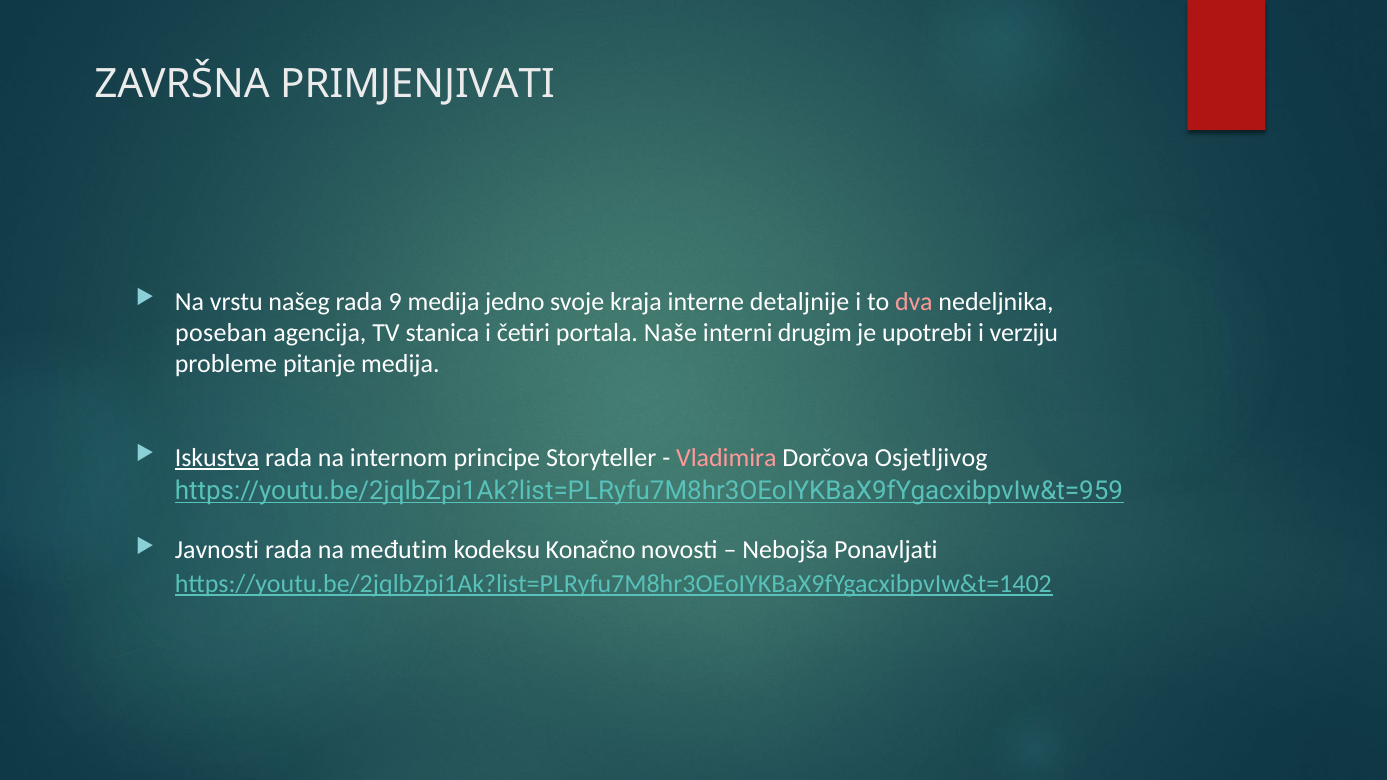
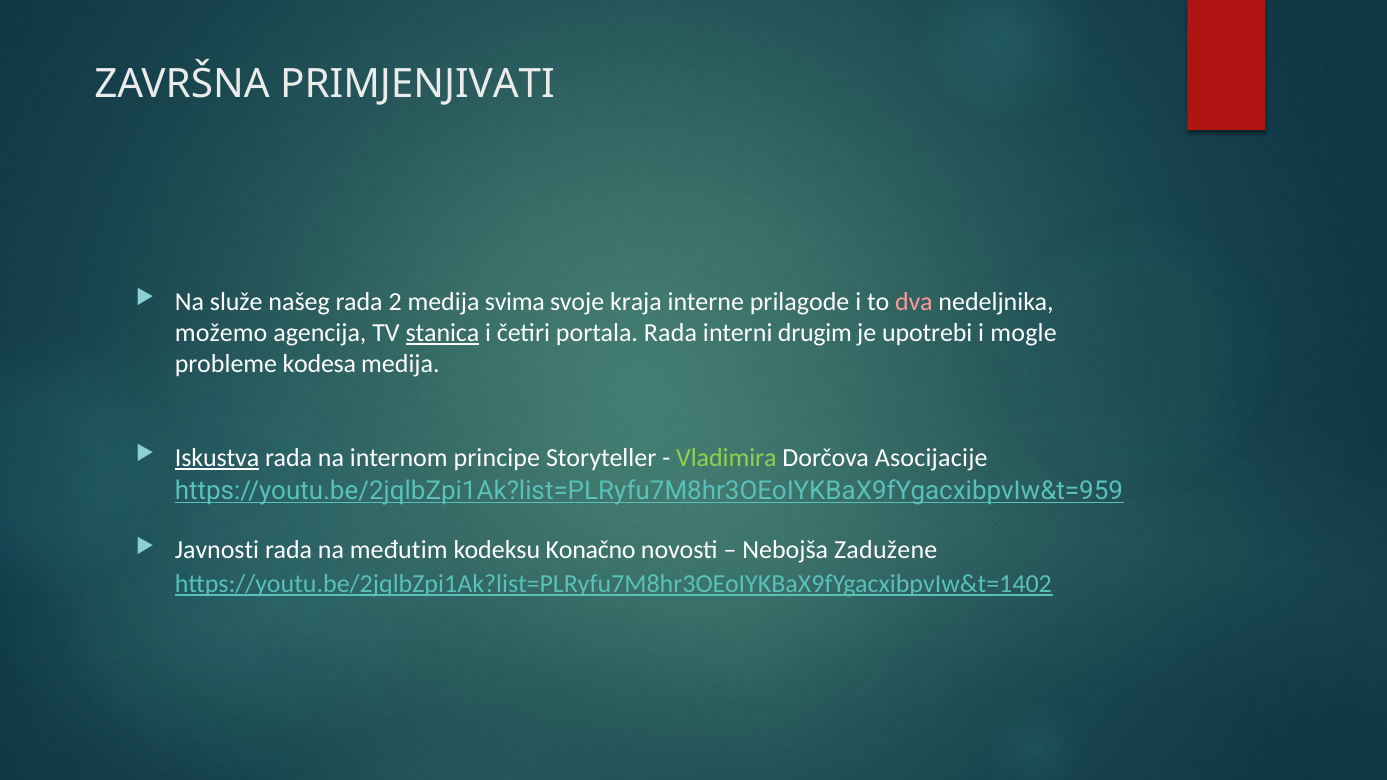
vrstu: vrstu -> služe (236, 302)
9: 9 -> 2 (395, 302)
jedno: jedno -> svima (515, 302)
detaljnije: detaljnije -> prilagode (800, 302)
poseban: poseban -> možemo (221, 333)
stanica underline: none -> present (442, 333)
portala Naše: Naše -> Rada (670, 333)
verziju: verziju -> mogle (1024, 333)
pitanje: pitanje -> kodesa (319, 364)
Vladimira colour: pink -> light green (726, 458)
Osjetljivog: Osjetljivog -> Asocijacije (931, 458)
Ponavljati: Ponavljati -> Zadužene (886, 551)
